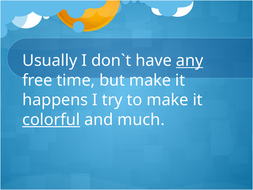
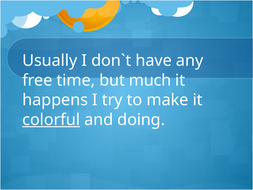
any underline: present -> none (190, 61)
but make: make -> much (150, 80)
much: much -> doing (141, 120)
